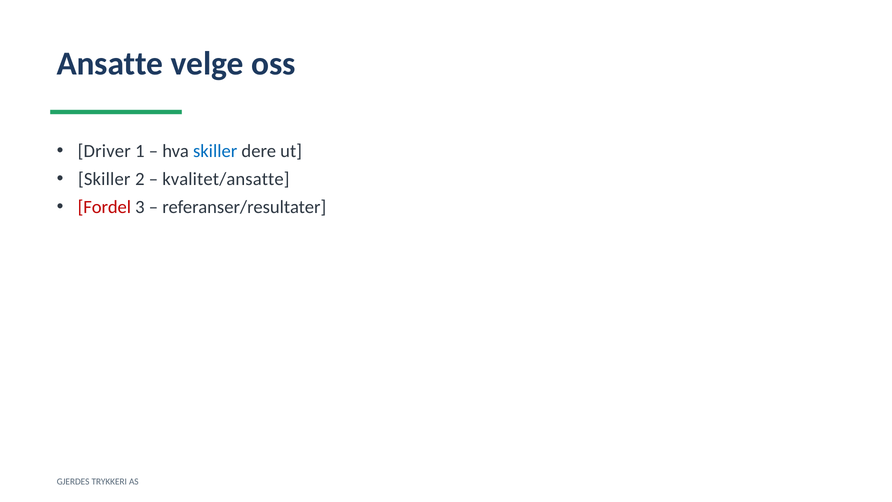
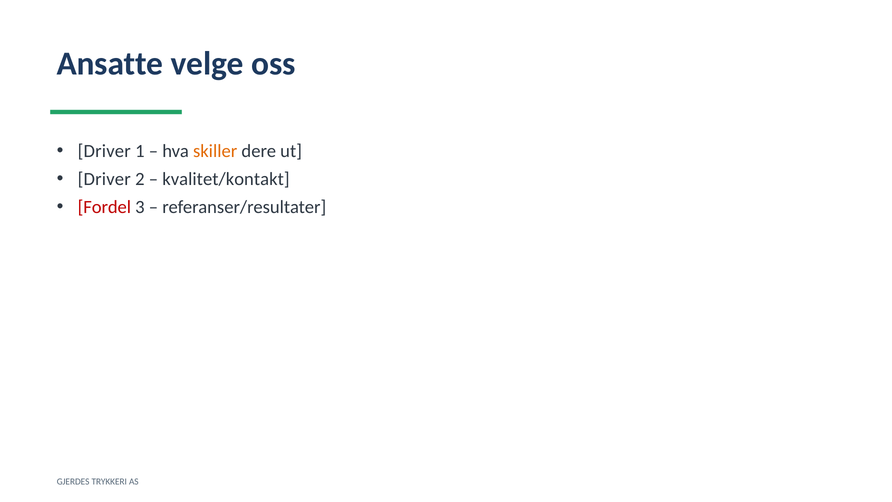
skiller colour: blue -> orange (215, 151)
Skiller: Skiller -> Driver (104, 179)
kvalitet/ansatte: kvalitet/ansatte -> kvalitet/kontakt (226, 179)
